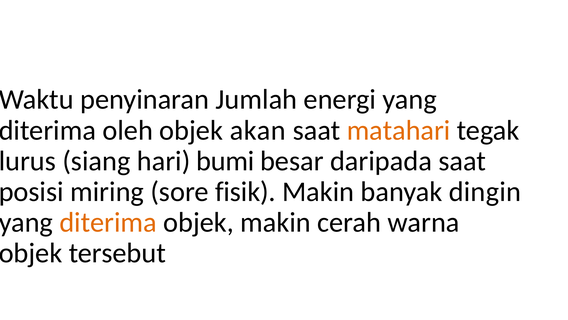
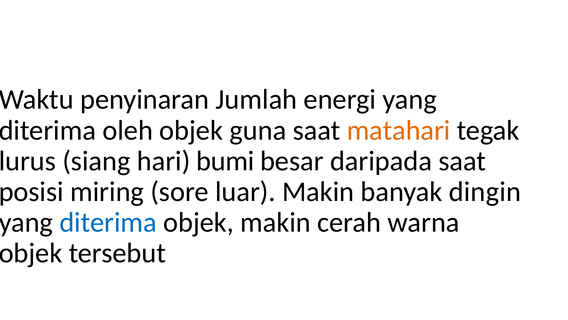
akan: akan -> guna (258, 130)
fisik: fisik -> luar (245, 191)
diterima colour: orange -> blue (108, 222)
